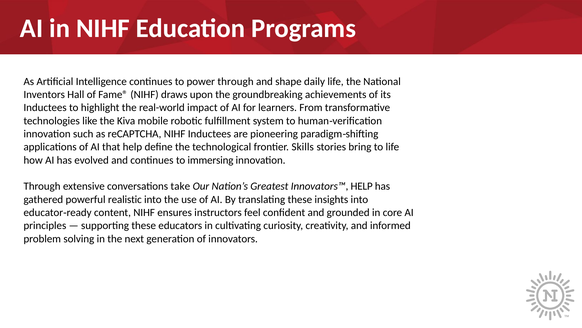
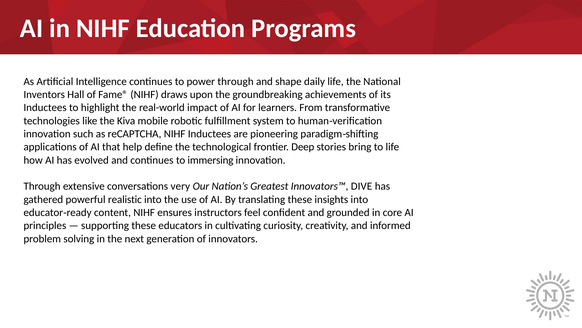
Skills: Skills -> Deep (303, 147)
take: take -> very (180, 186)
Innovators™ HELP: HELP -> DIVE (362, 186)
